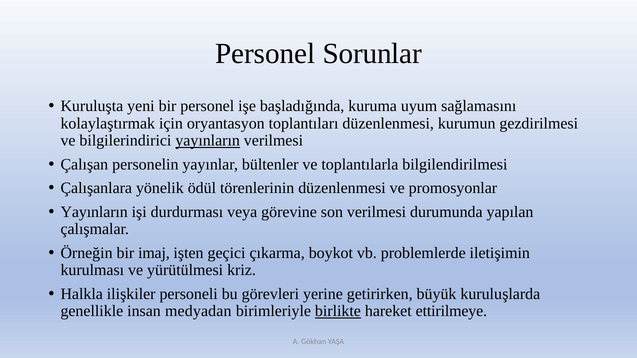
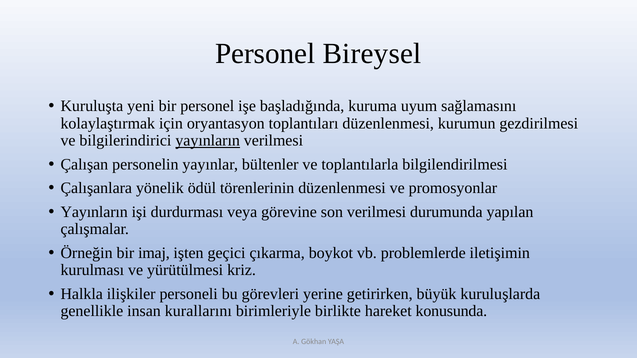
Sorunlar: Sorunlar -> Bireysel (372, 54)
medyadan: medyadan -> kurallarını (198, 311)
birlikte underline: present -> none (338, 311)
ettirilmeye: ettirilmeye -> konusunda (451, 311)
